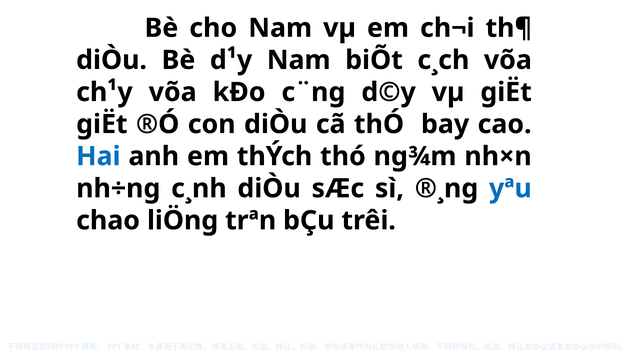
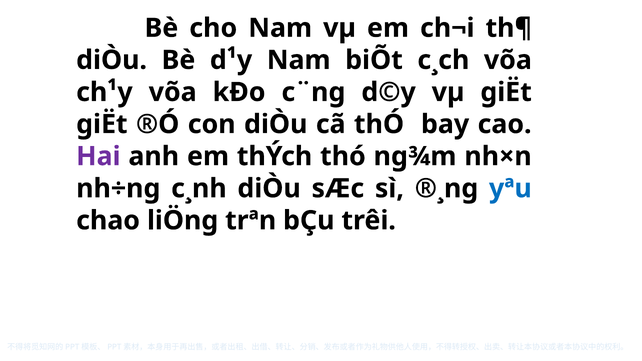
Hai colour: blue -> purple (98, 156)
